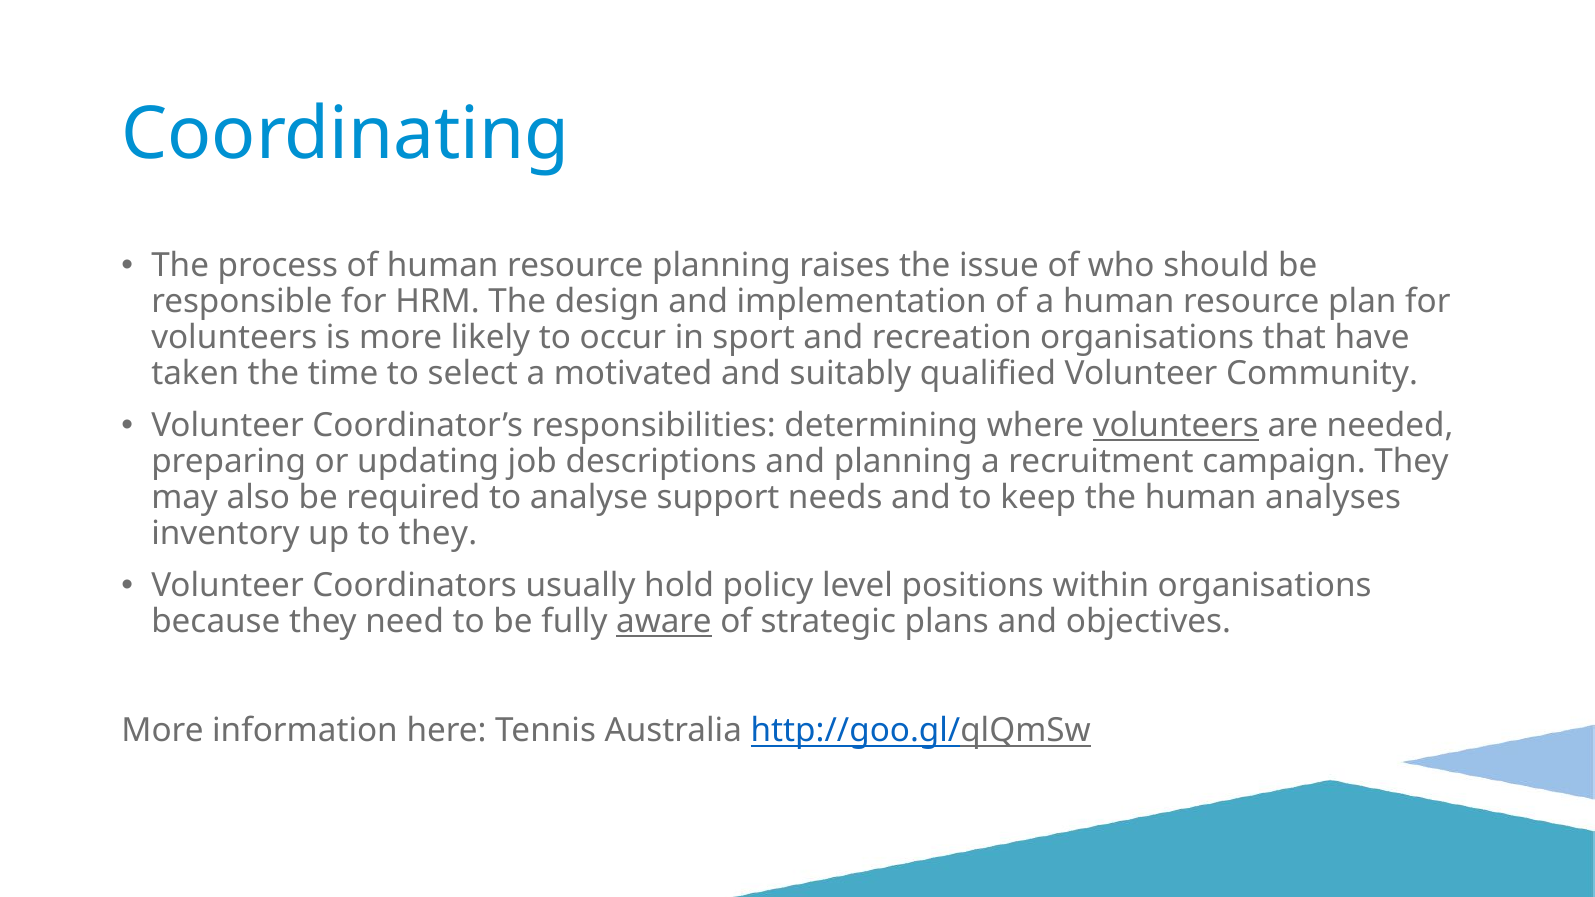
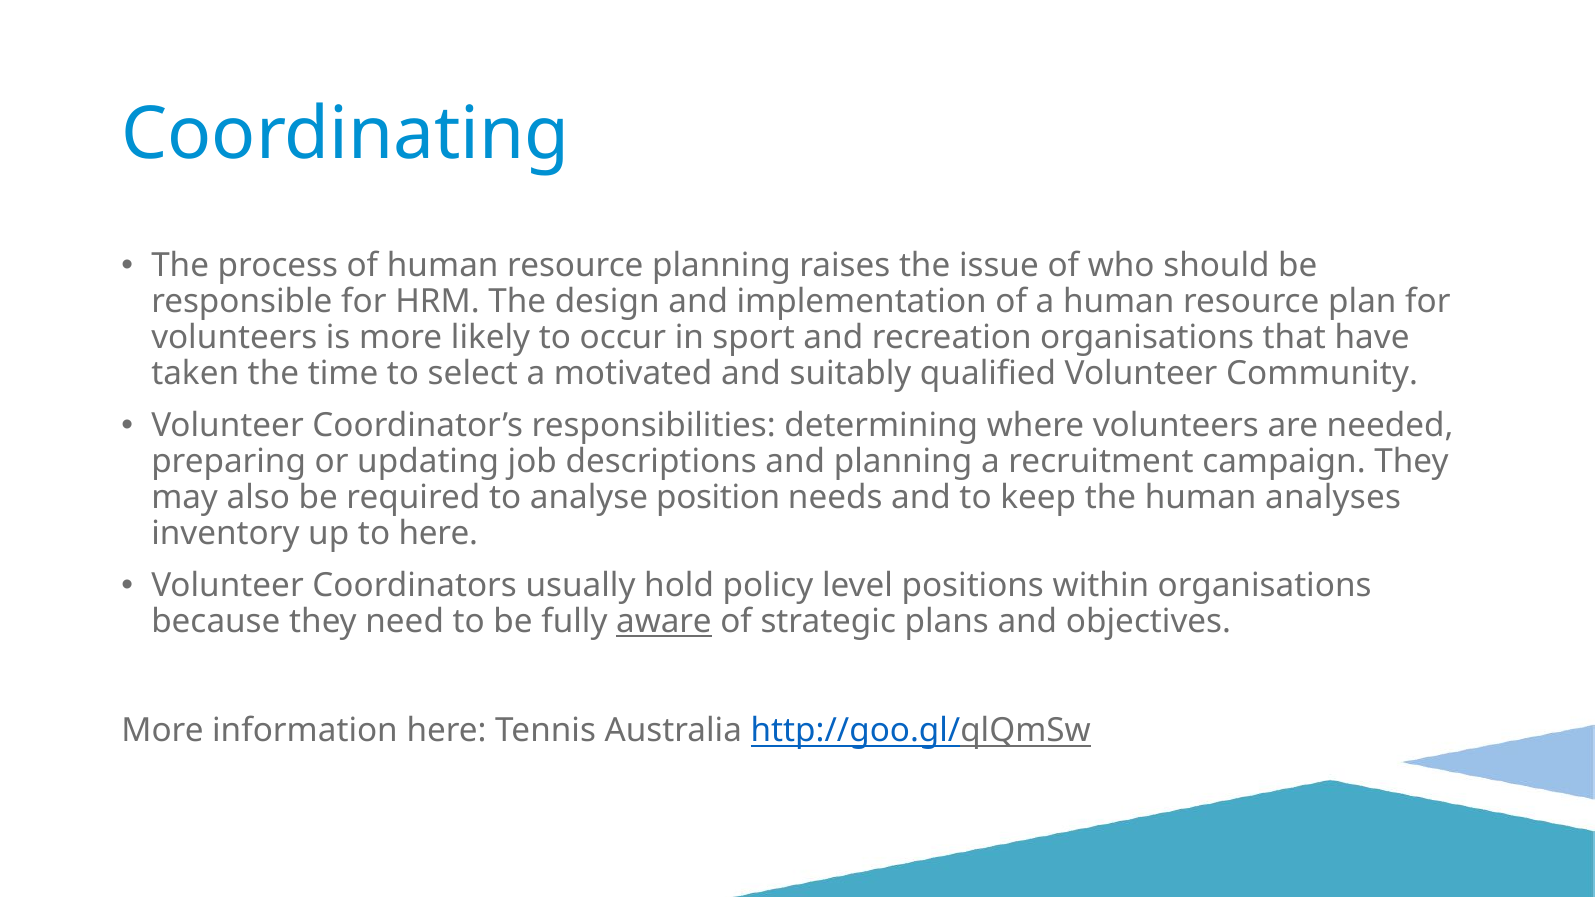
volunteers underline: present -> none (1176, 426)
support: support -> position (718, 498)
to they: they -> here (438, 534)
